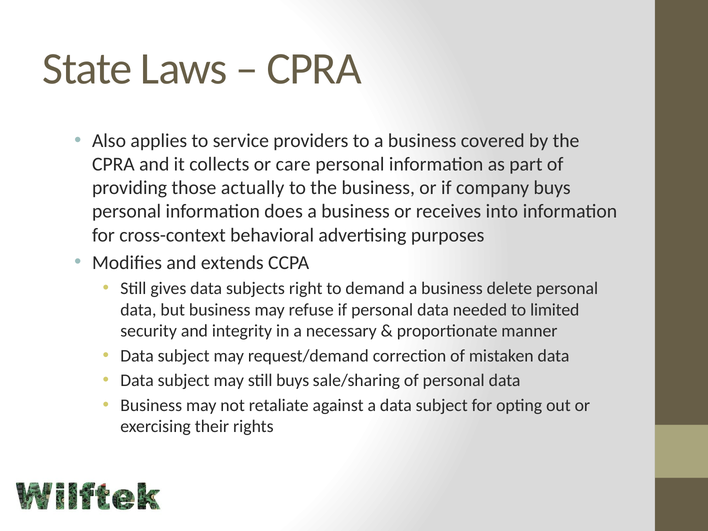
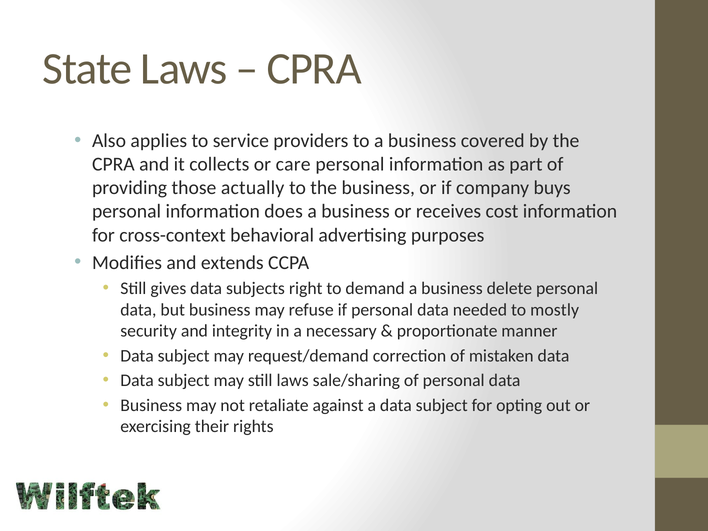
into: into -> cost (502, 211)
limited: limited -> mostly (555, 310)
still buys: buys -> laws (293, 380)
